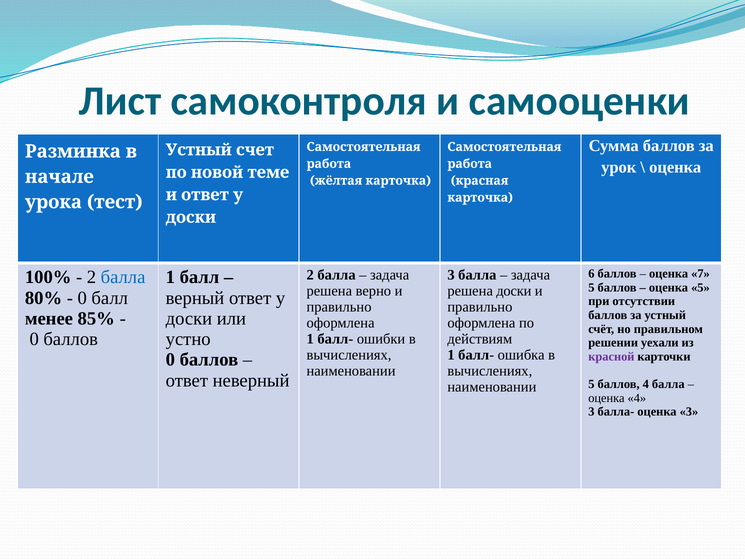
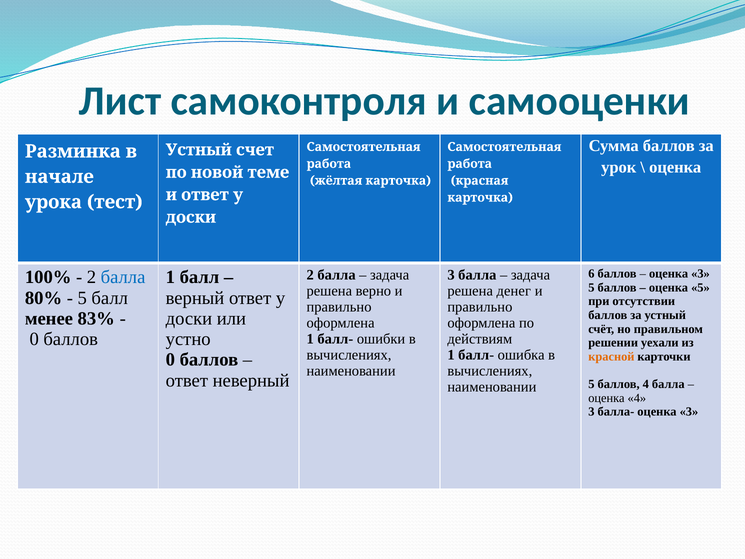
7: 7 -> 3 (700, 274)
решена доски: доски -> денег (514, 291)
0: 0 -> 5 (82, 298)
85%: 85% -> 83% (96, 318)
красной colour: purple -> orange (611, 356)
